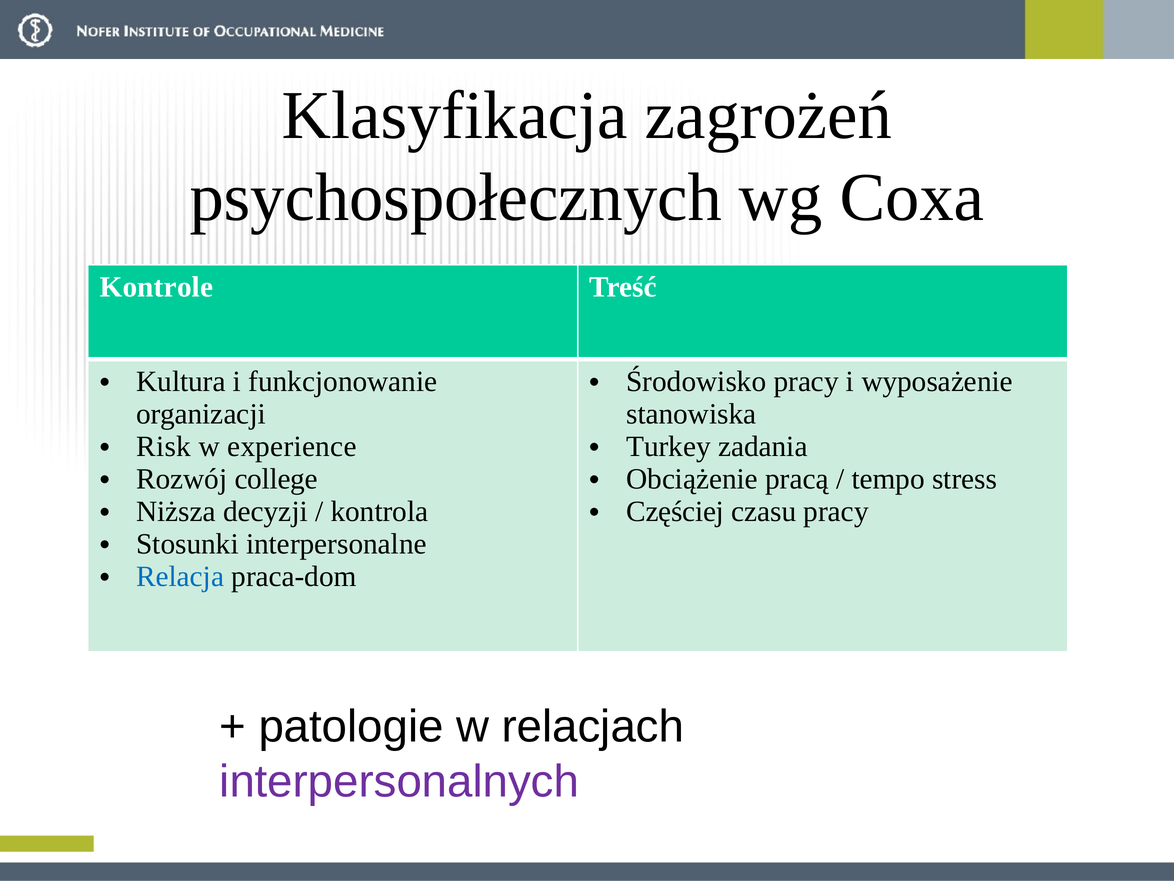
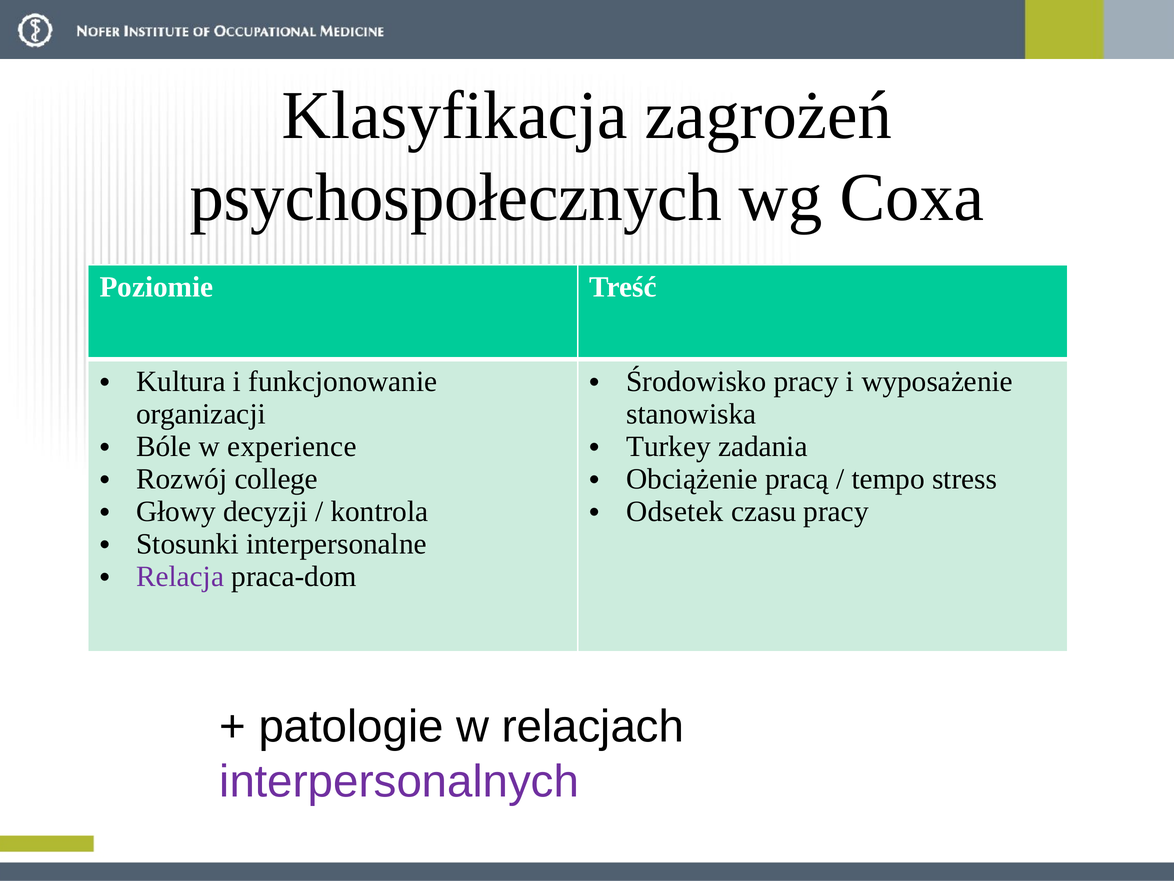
Kontrole: Kontrole -> Poziomie (156, 287)
Risk: Risk -> Bóle (164, 446)
Niższa: Niższa -> Głowy (176, 511)
Częściej: Częściej -> Odsetek (675, 511)
Relacja colour: blue -> purple (180, 576)
